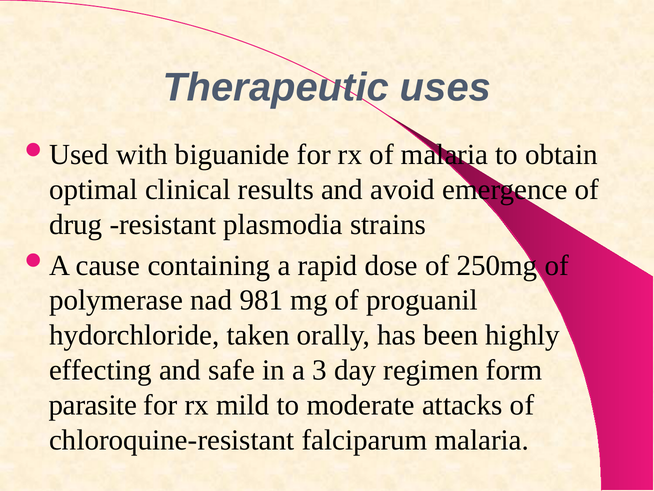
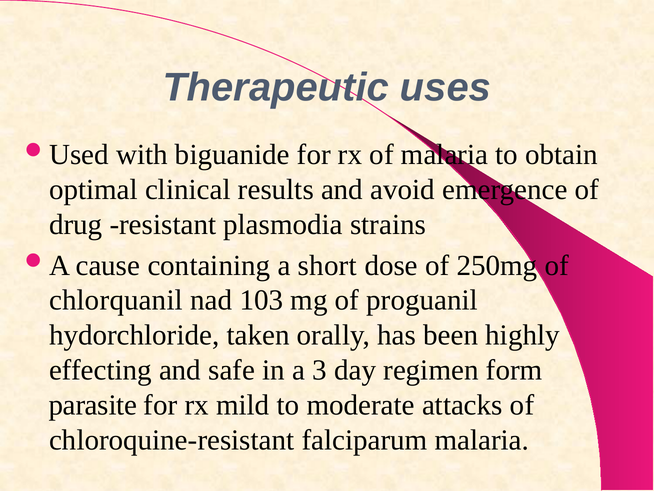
rapid: rapid -> short (327, 265)
polymerase: polymerase -> chlorquanil (116, 300)
981: 981 -> 103 (261, 300)
